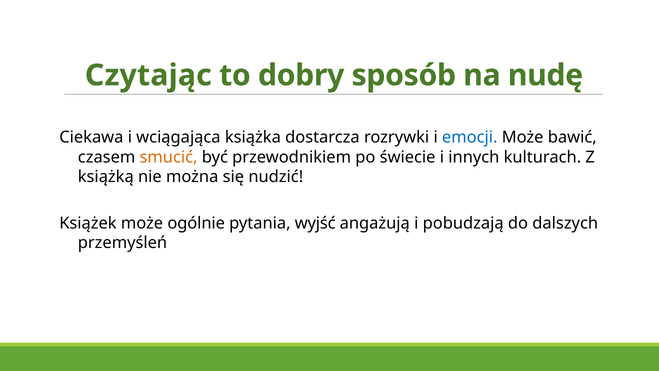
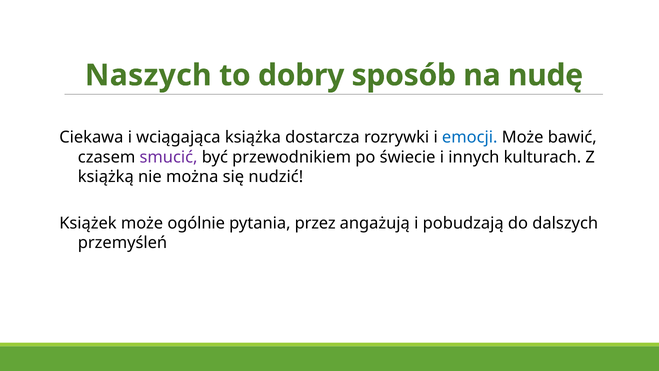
Czytając: Czytając -> Naszych (148, 75)
smucić colour: orange -> purple (169, 157)
wyjść: wyjść -> przez (315, 223)
